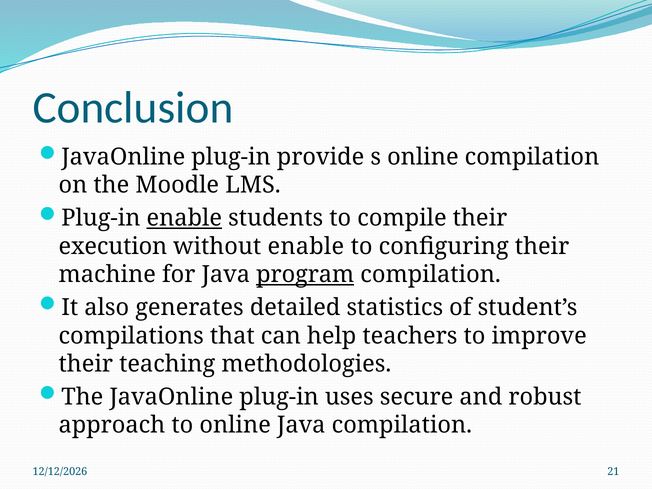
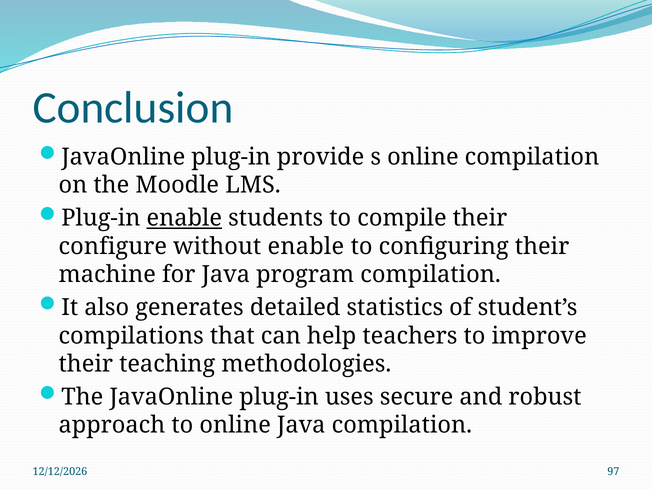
execution: execution -> configure (113, 246)
program underline: present -> none (305, 275)
21: 21 -> 97 (613, 472)
